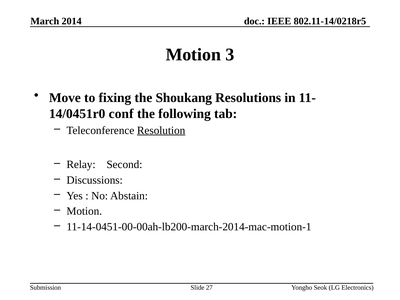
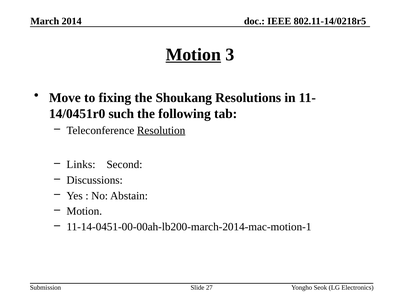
Motion underline: none -> present (193, 55)
conf: conf -> such (121, 114)
Relay: Relay -> Links (81, 165)
